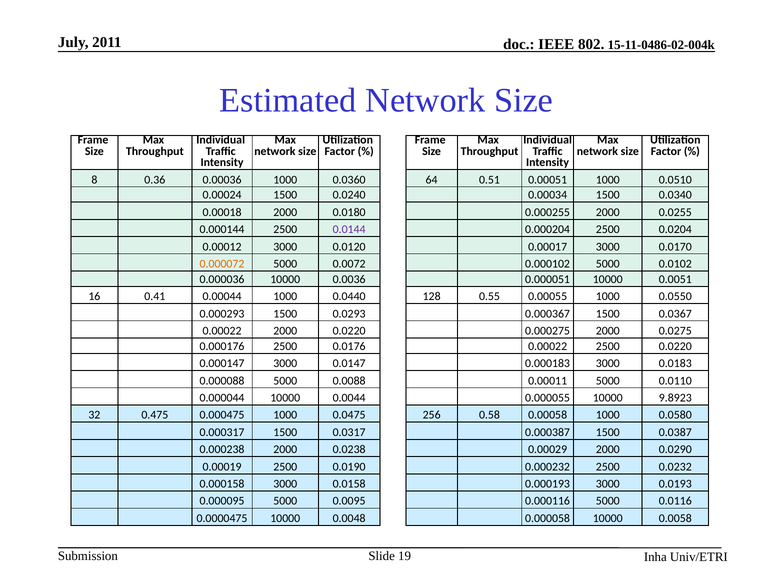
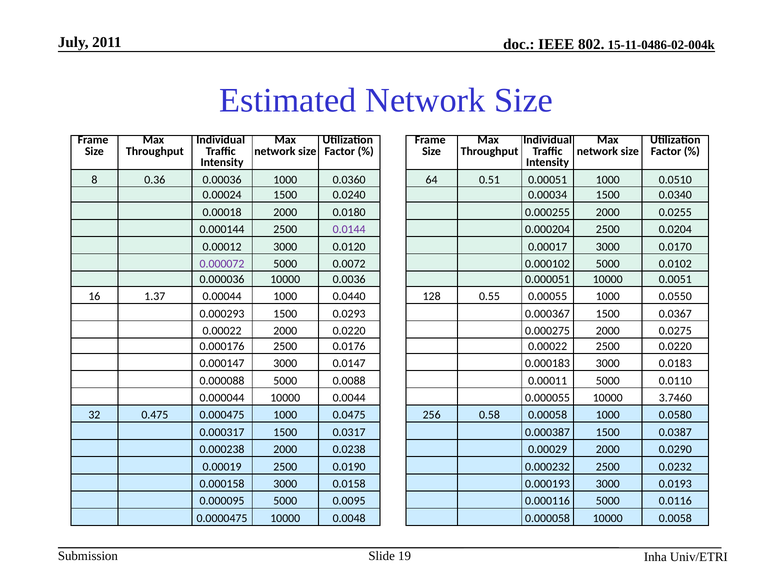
0.000072 colour: orange -> purple (222, 264)
0.41: 0.41 -> 1.37 (155, 296)
9.8923: 9.8923 -> 3.7460 (675, 398)
